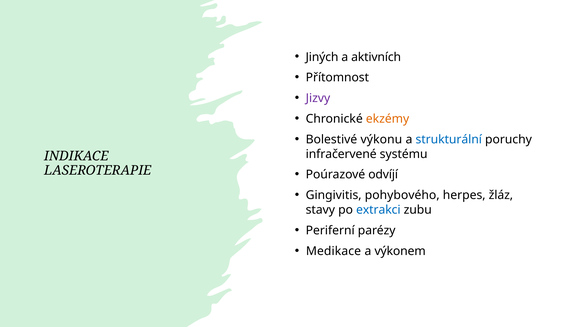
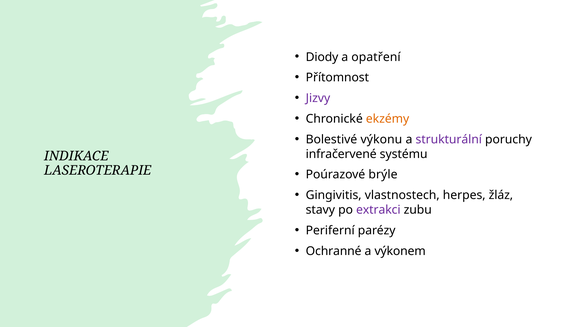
Jiných: Jiných -> Diody (322, 57)
aktivních: aktivních -> opatření (376, 57)
strukturální colour: blue -> purple (449, 139)
odvíjí: odvíjí -> brýle (383, 175)
pohybového: pohybového -> vlastnostech (402, 195)
extrakci colour: blue -> purple (378, 210)
Medikace: Medikace -> Ochranné (334, 251)
